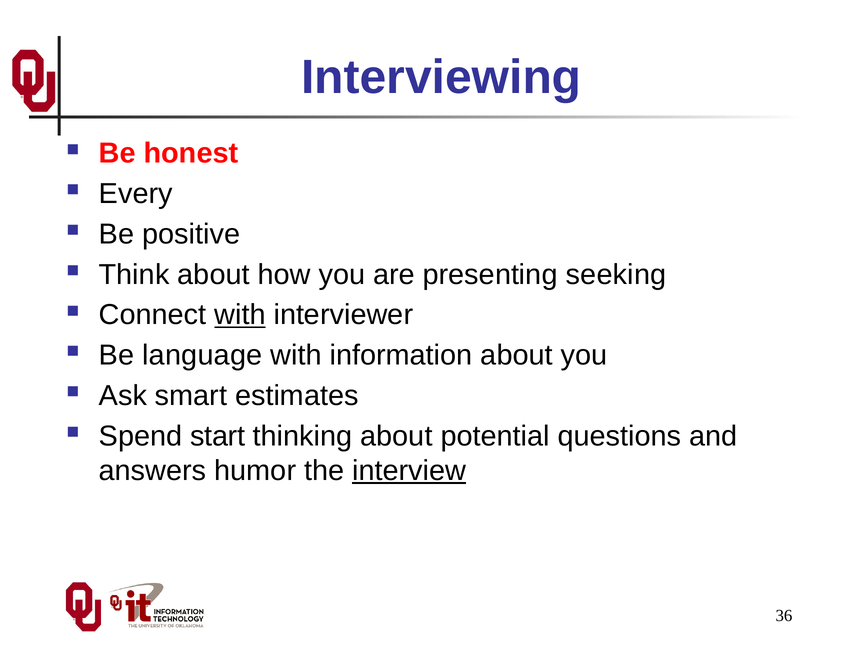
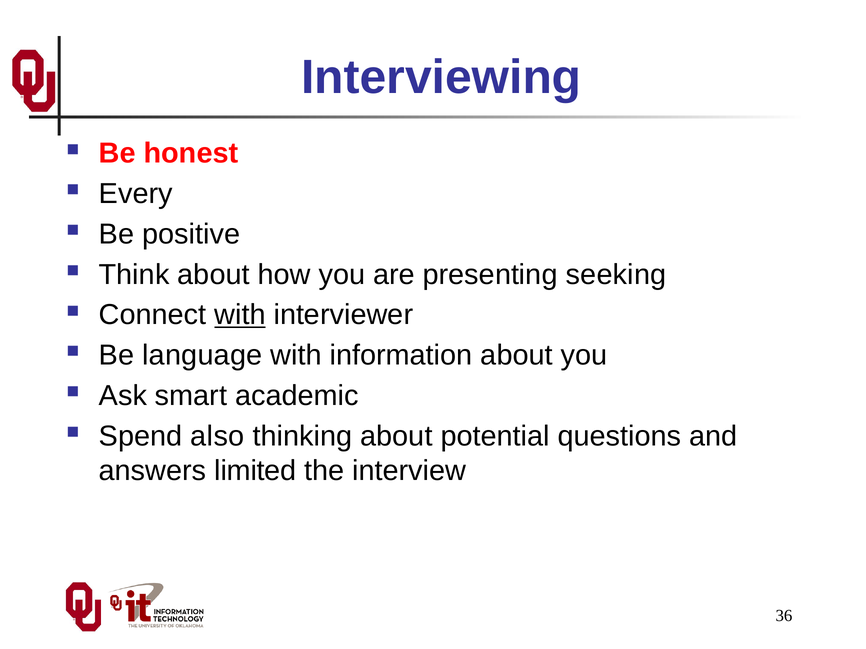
estimates: estimates -> academic (297, 396)
start: start -> also (217, 436)
humor: humor -> limited (255, 471)
interview underline: present -> none (409, 471)
